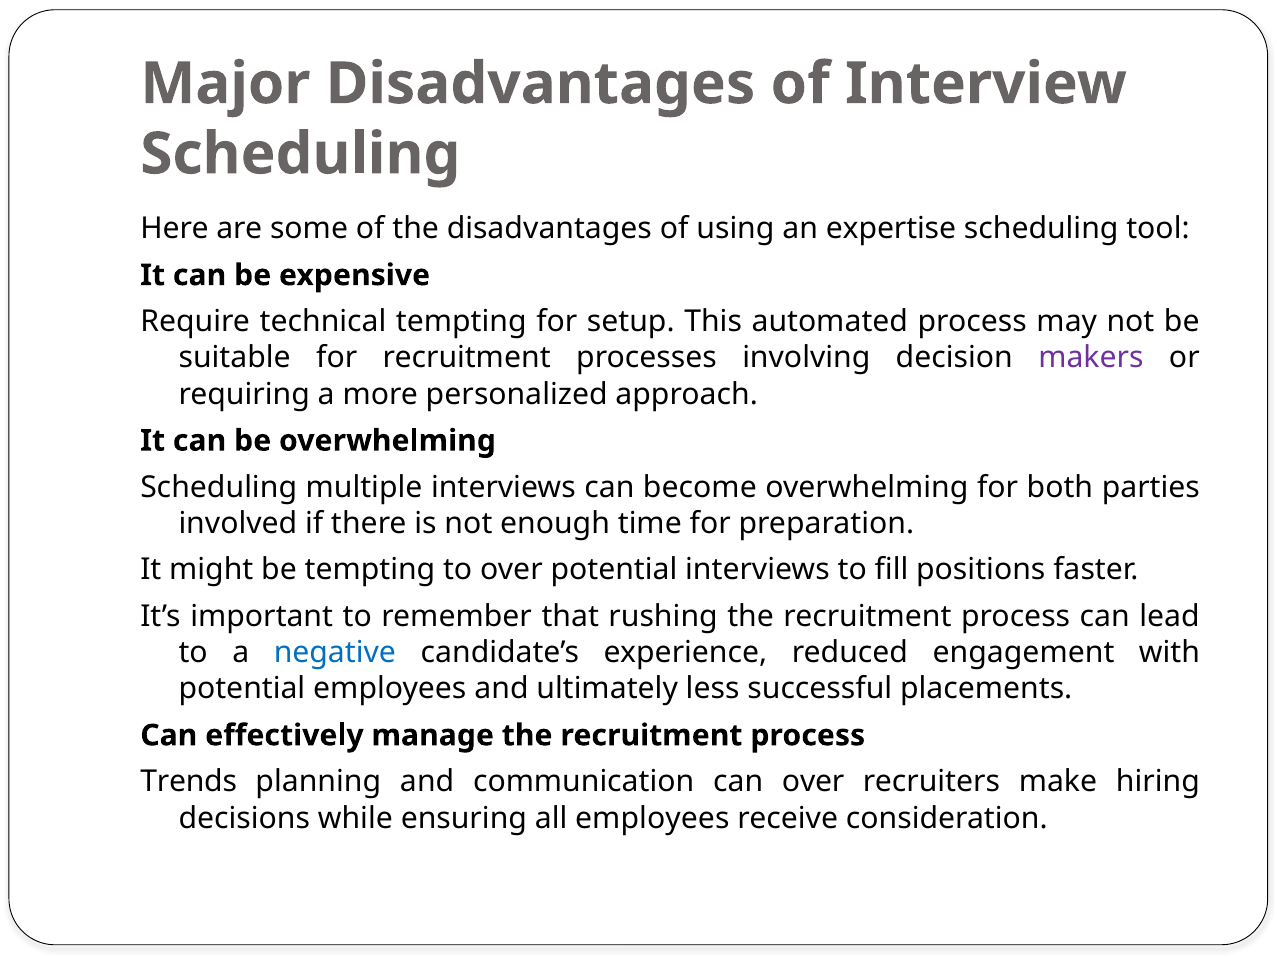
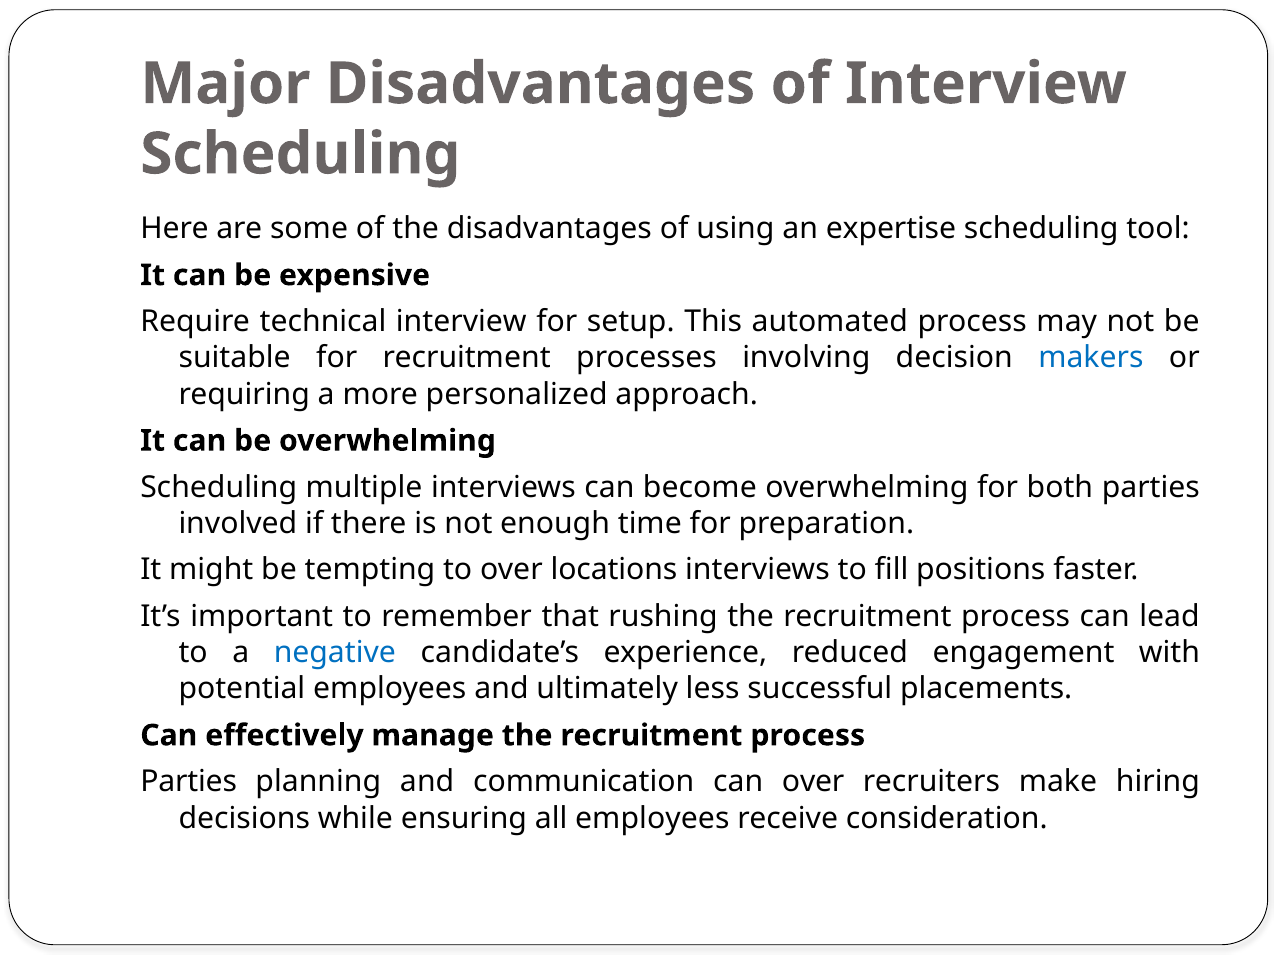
technical tempting: tempting -> interview (461, 322)
makers colour: purple -> blue (1091, 358)
over potential: potential -> locations (614, 570)
Trends: Trends -> Parties (189, 782)
